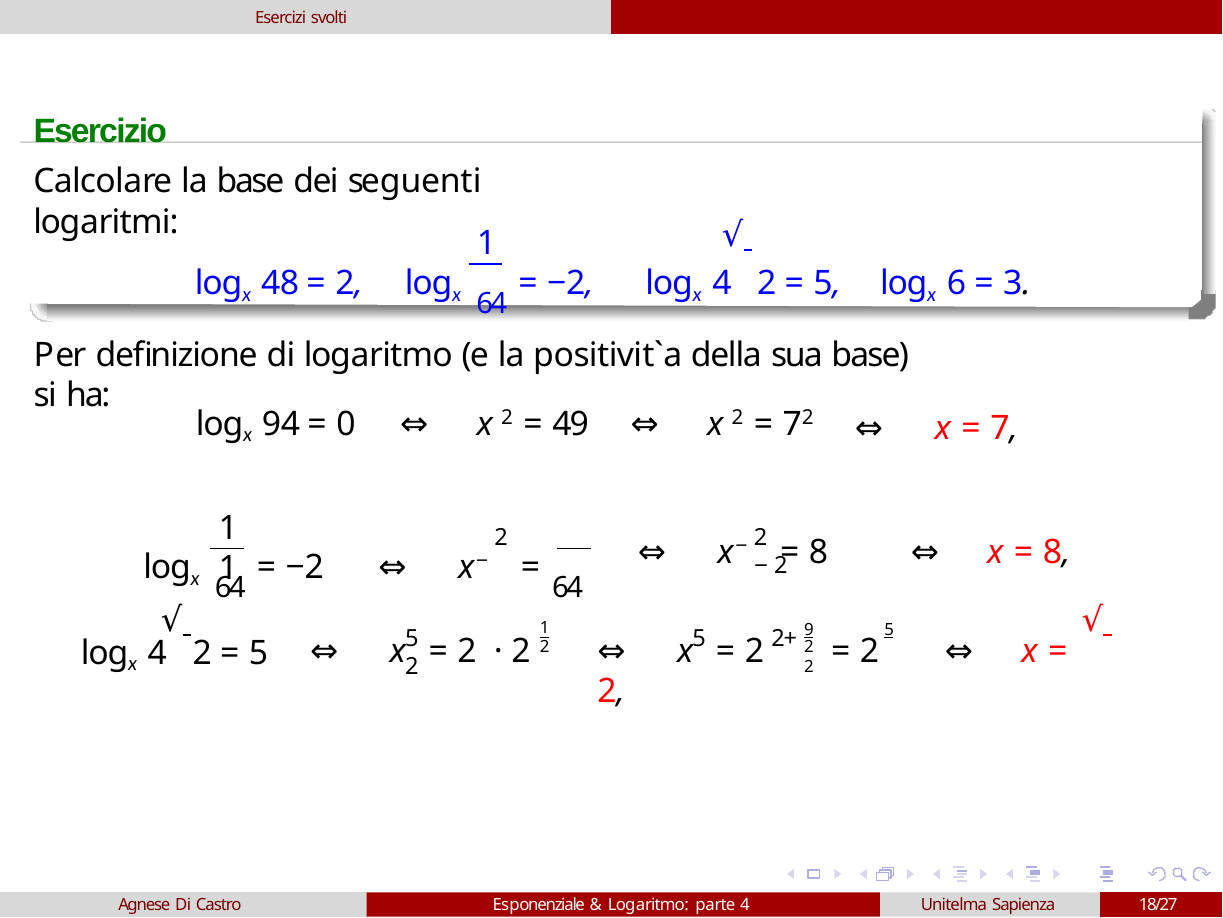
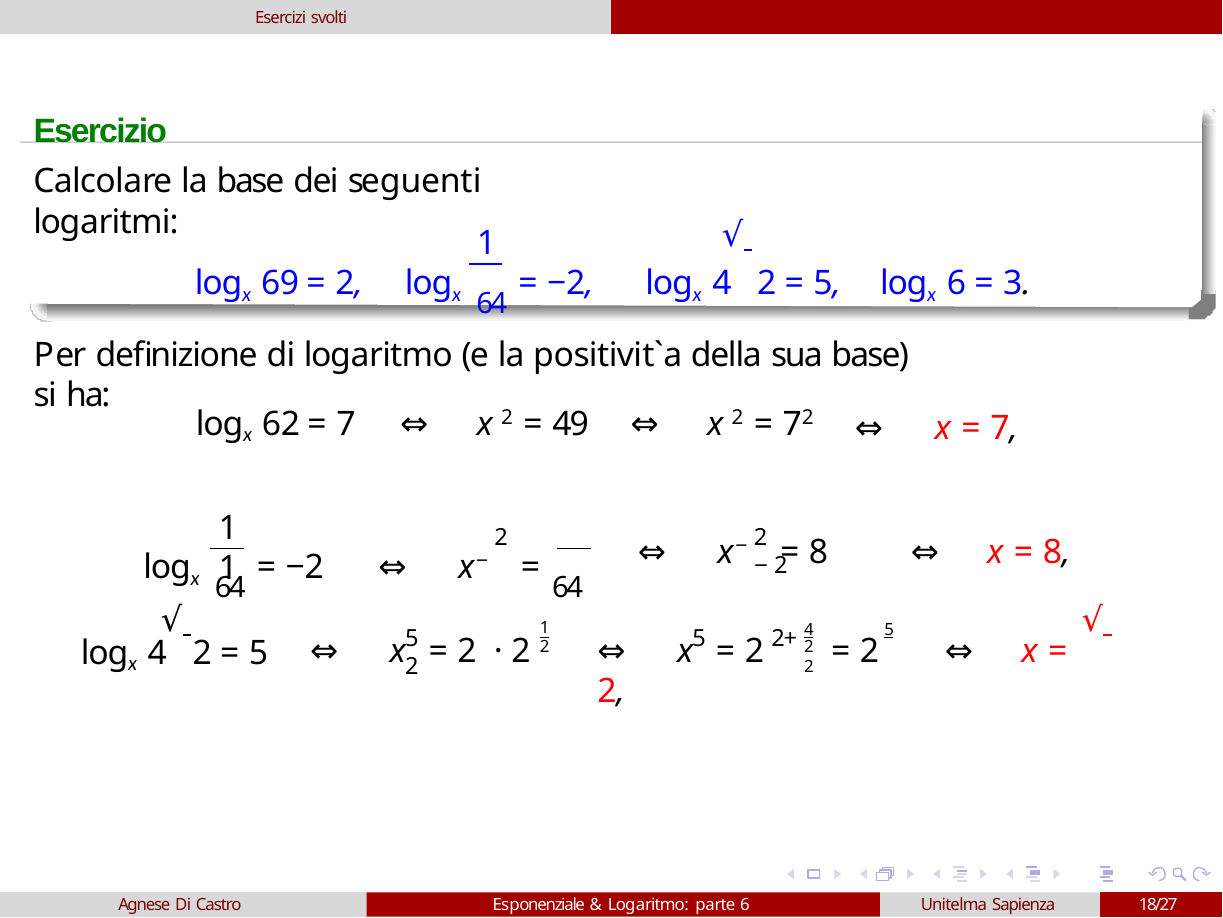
48: 48 -> 69 (280, 283)
94: 94 -> 62 (281, 424)
0: 0 -> 7 (346, 424)
2+ 9: 9 -> 4 (809, 630)
parte 4: 4 -> 6 (745, 905)
